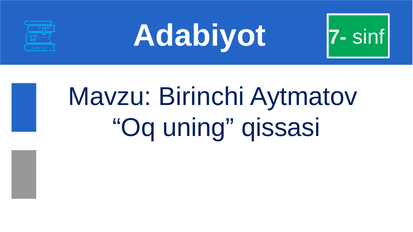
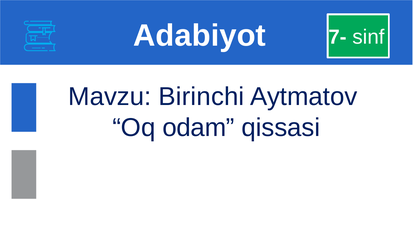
uning: uning -> odam (198, 128)
